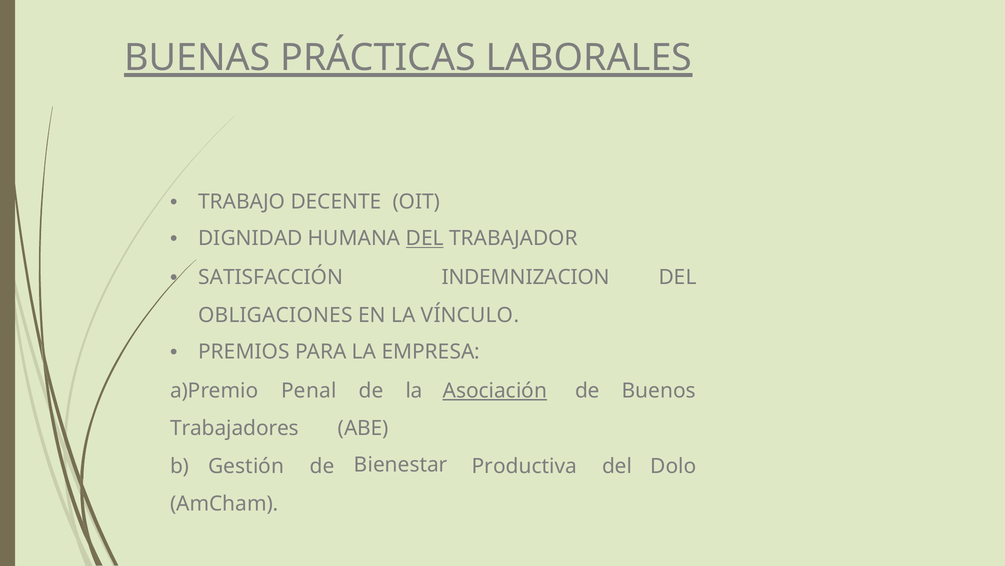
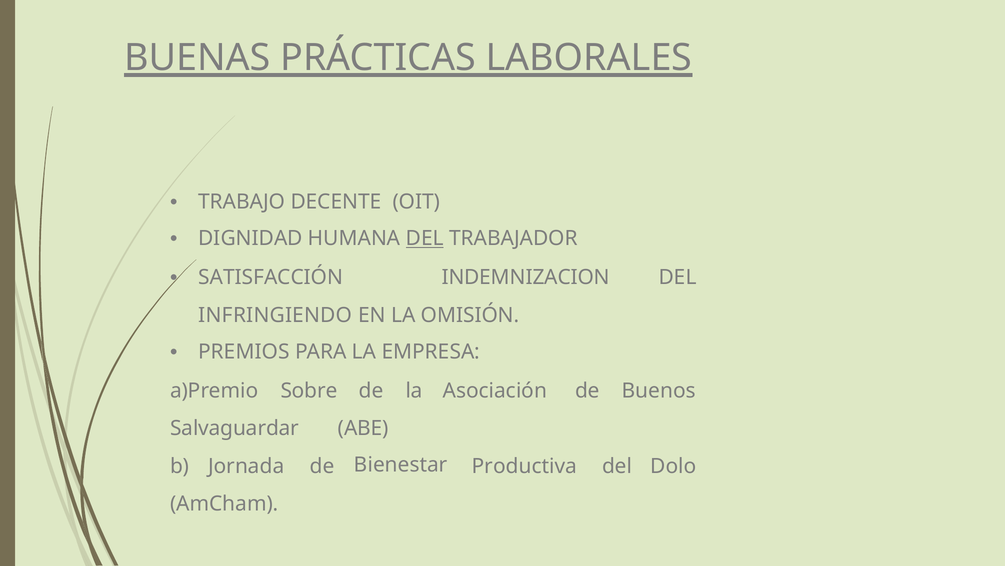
OBLIGACIONES: OBLIGACIONES -> INFRINGIENDO (275, 315)
VÍNCULO: VÍNCULO -> OMISIÓN (470, 315)
Penal: Penal -> Sobre (309, 390)
Asociación underline: present -> none (495, 390)
Trabajadores: Trabajadores -> Salvaguardar (235, 428)
Gestión: Gestión -> Jornada (246, 466)
